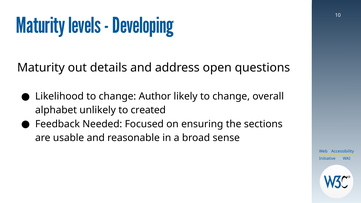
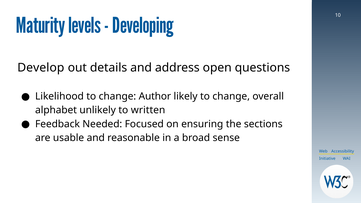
Maturity: Maturity -> Develop (41, 68)
created: created -> written (148, 110)
